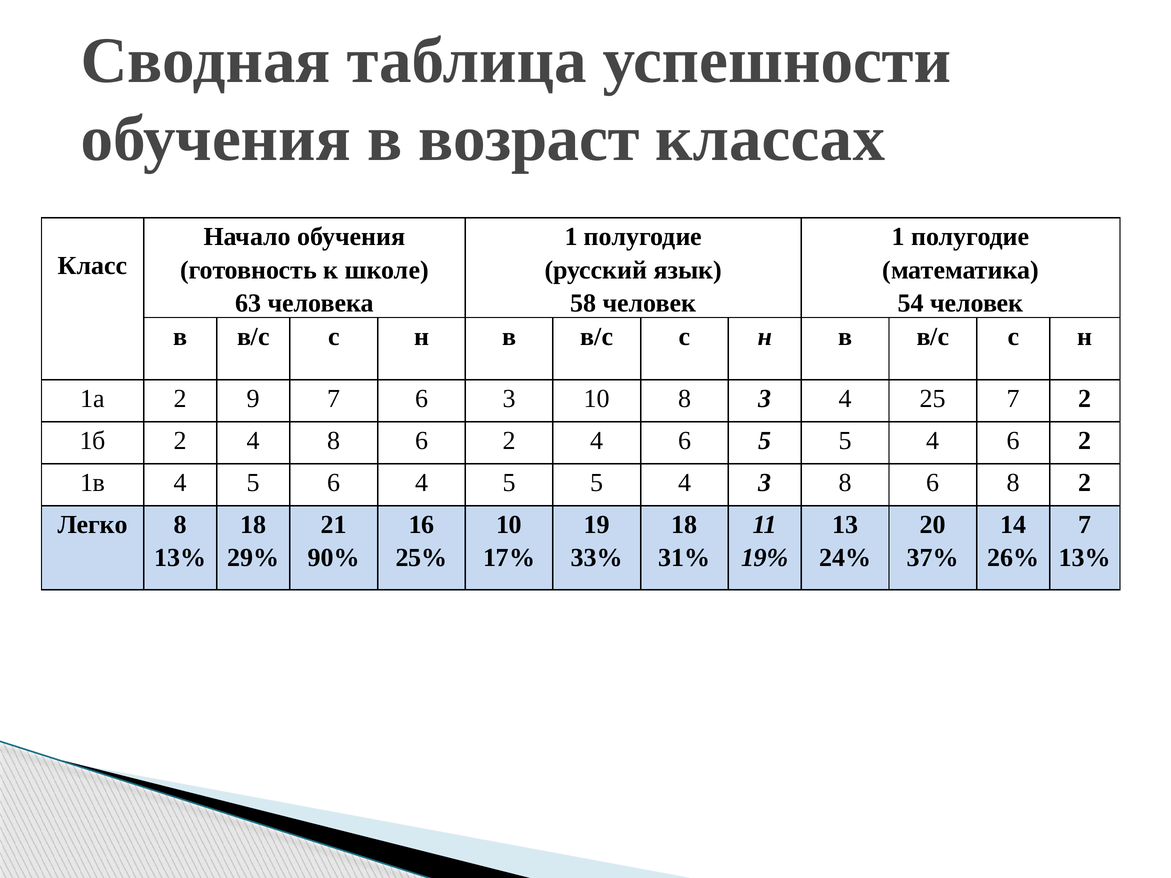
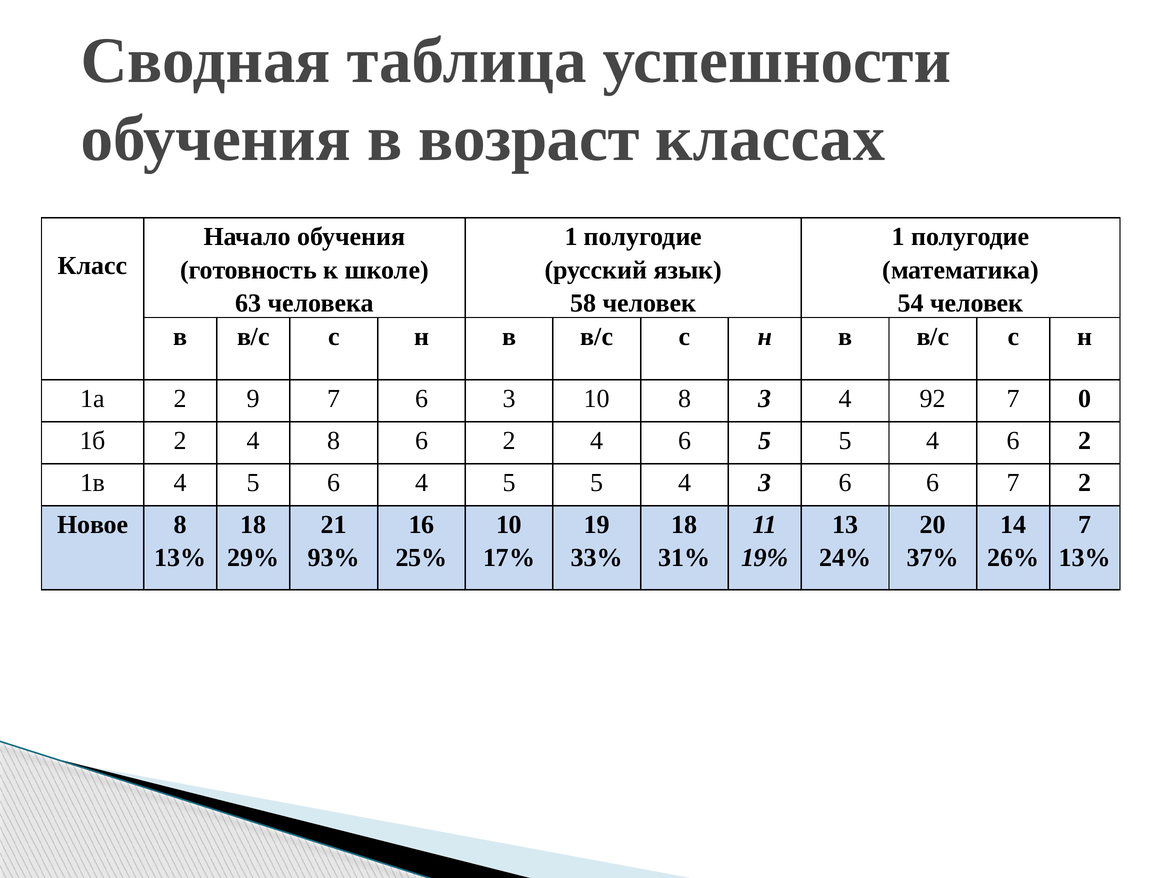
25: 25 -> 92 (933, 399)
7 2: 2 -> 0 (1085, 399)
3 8: 8 -> 6 (845, 483)
6 8: 8 -> 7 (1013, 483)
Легко: Легко -> Новое (93, 525)
90%: 90% -> 93% (334, 558)
